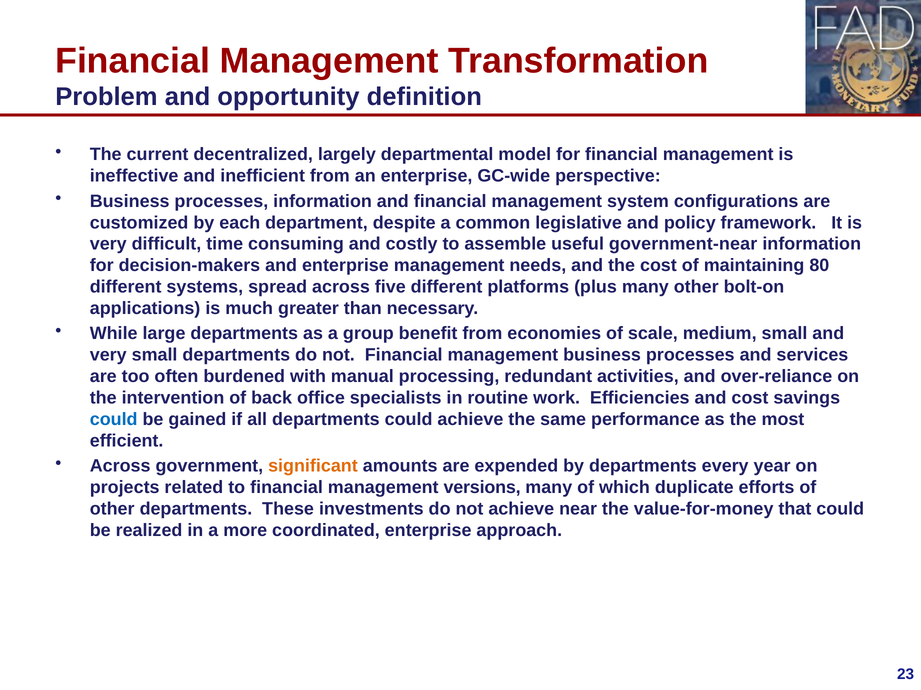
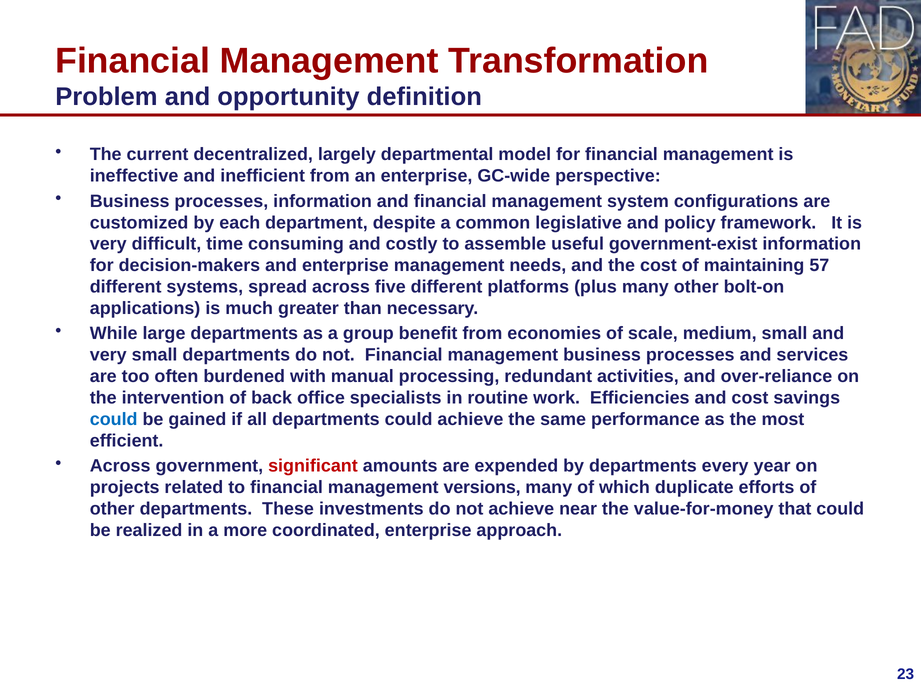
government-near: government-near -> government-exist (683, 244)
80: 80 -> 57 (819, 266)
significant colour: orange -> red (313, 467)
